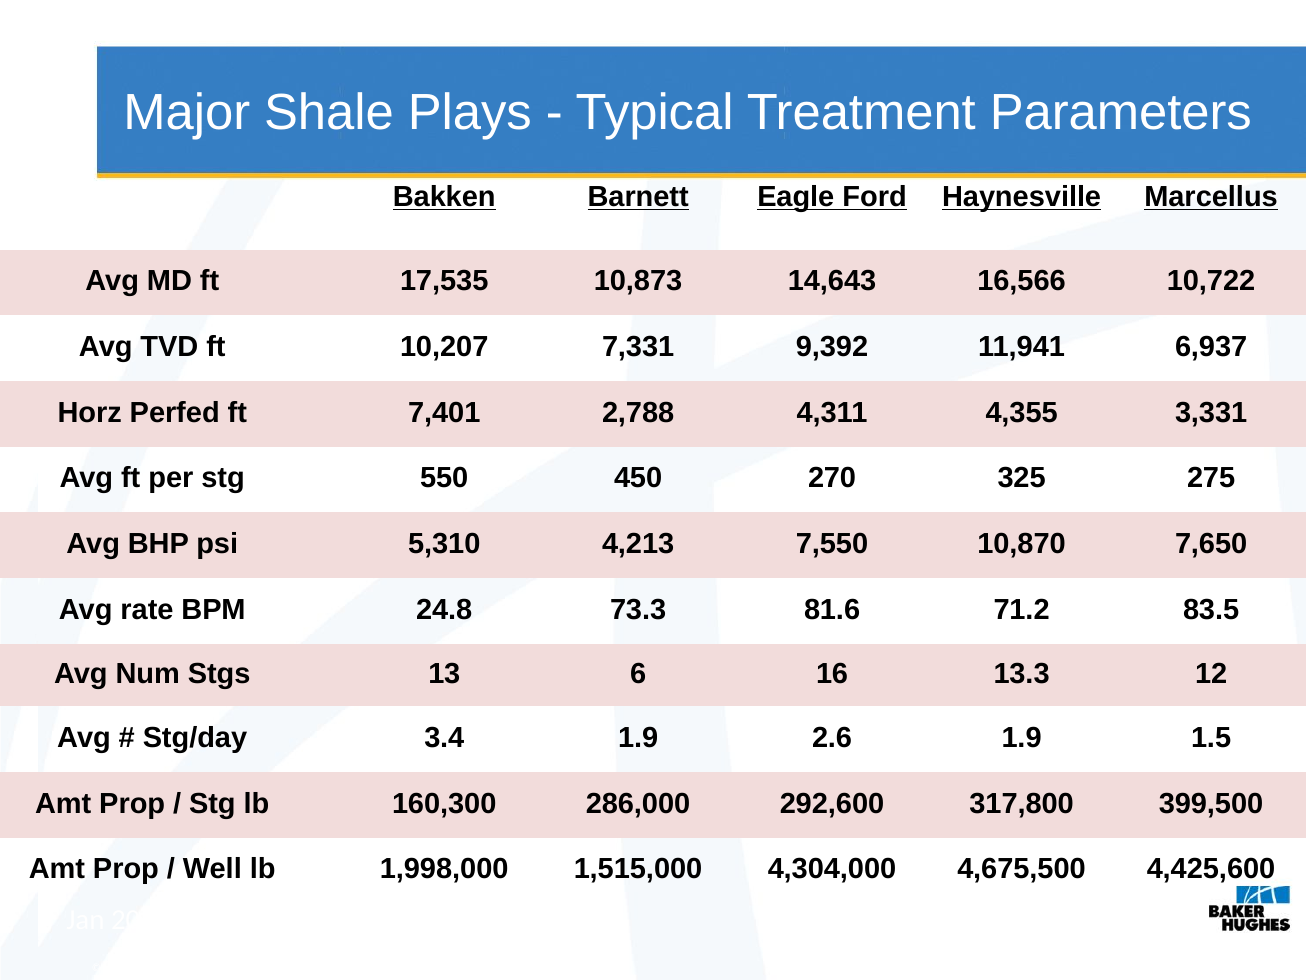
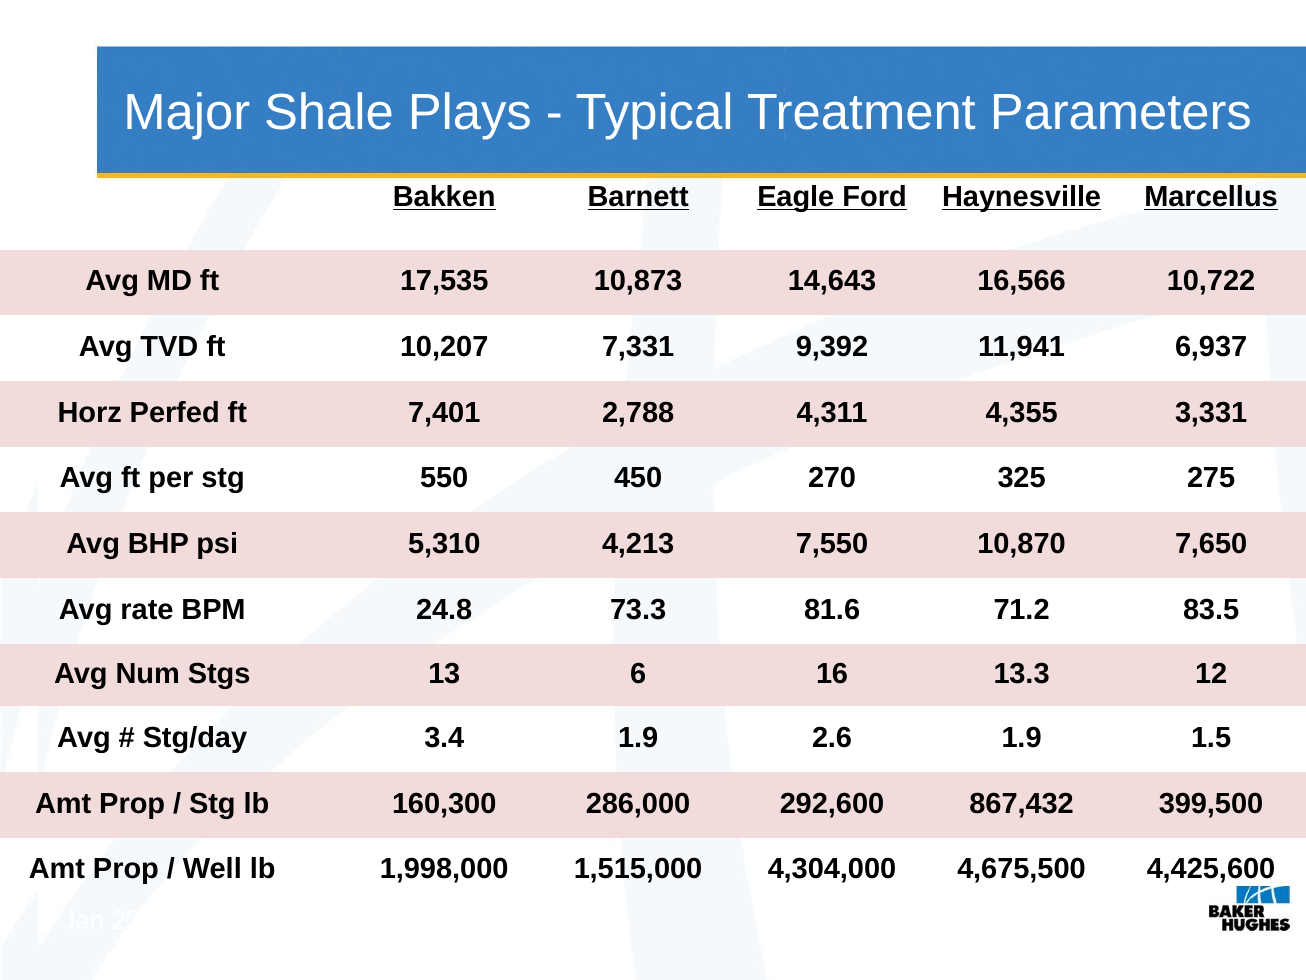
317,800: 317,800 -> 867,432 (1022, 803)
